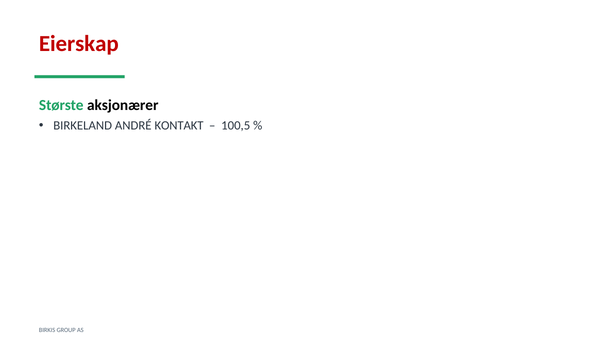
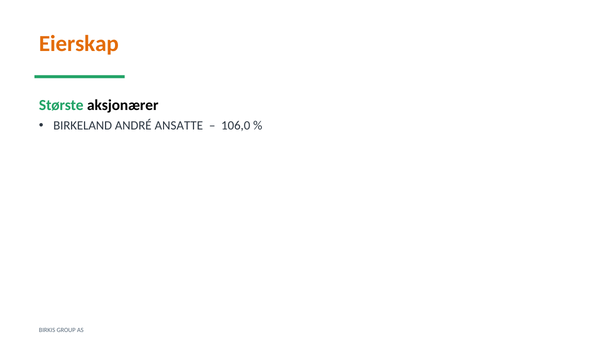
Eierskap colour: red -> orange (79, 44)
KONTAKT: KONTAKT -> ANSATTE (179, 126)
100,5: 100,5 -> 106,0 (236, 126)
